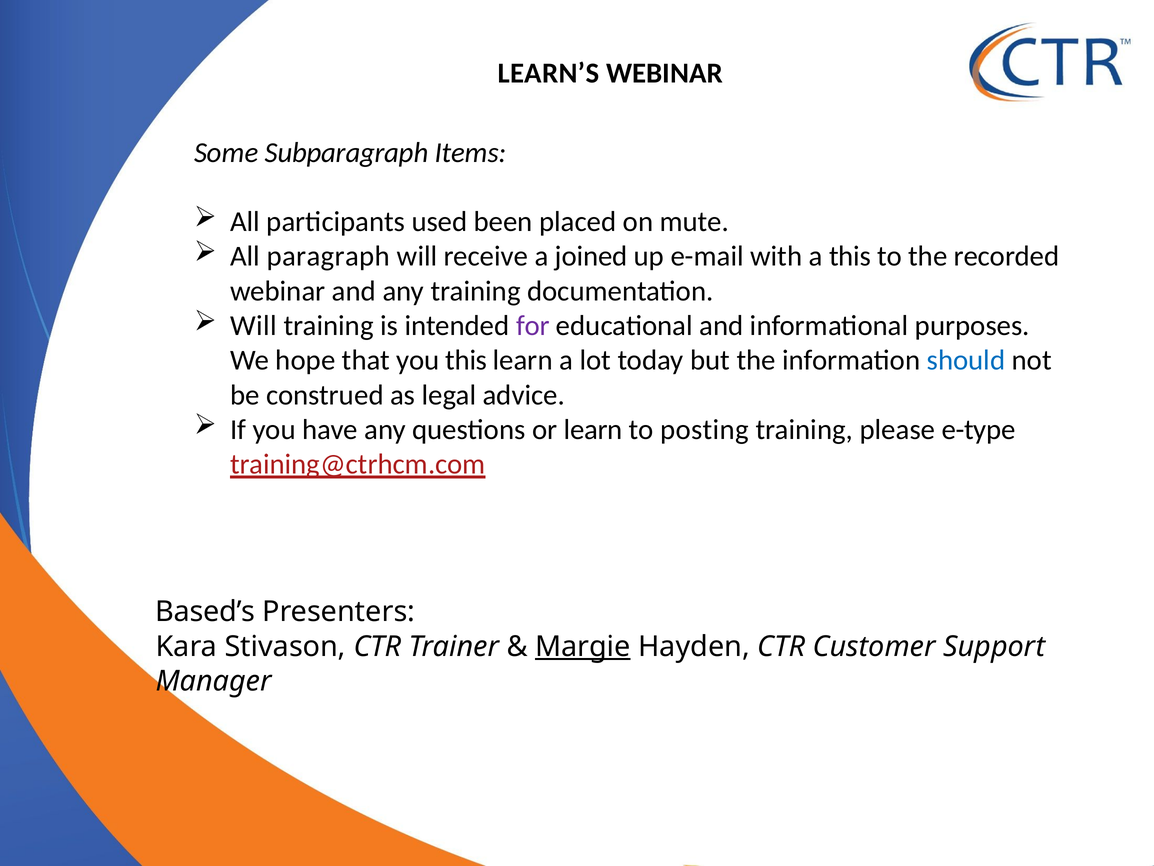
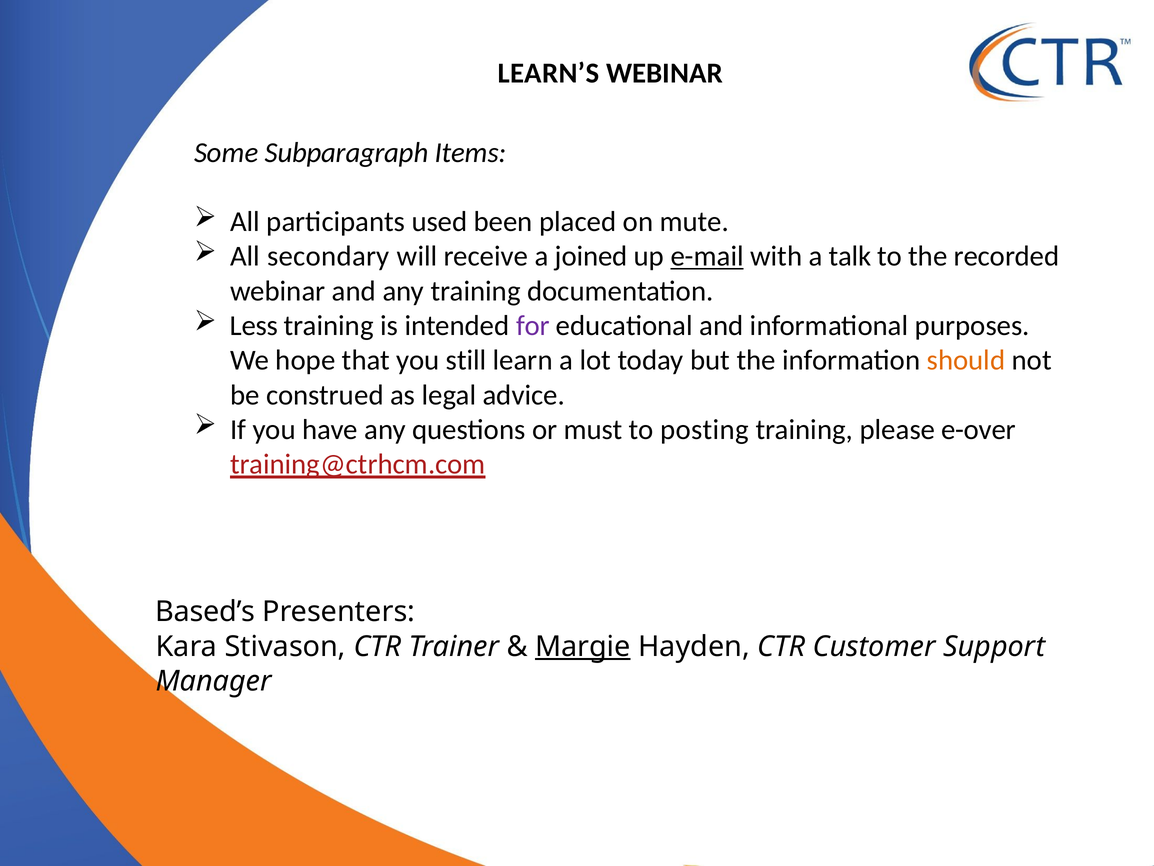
paragraph: paragraph -> secondary (328, 256)
e-mail underline: none -> present (707, 256)
a this: this -> talk (850, 256)
Will: Will -> Less (254, 326)
you this: this -> still (466, 360)
should colour: blue -> orange (966, 360)
or learn: learn -> must (593, 429)
e-type: e-type -> e-over (978, 429)
